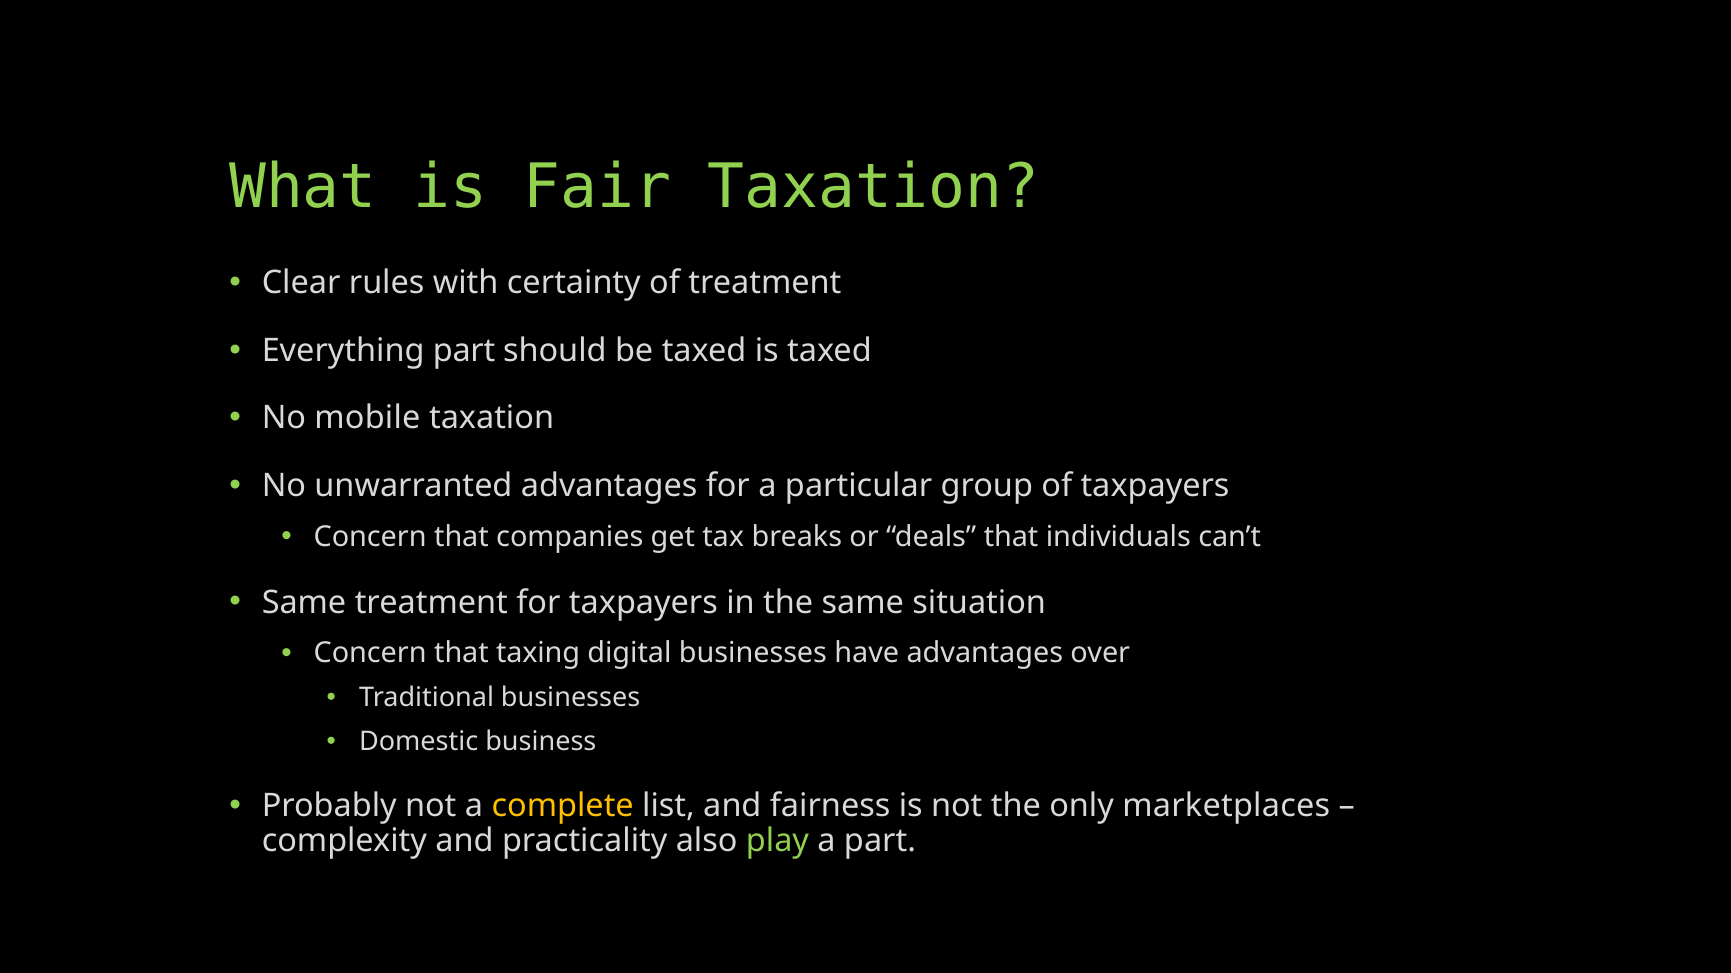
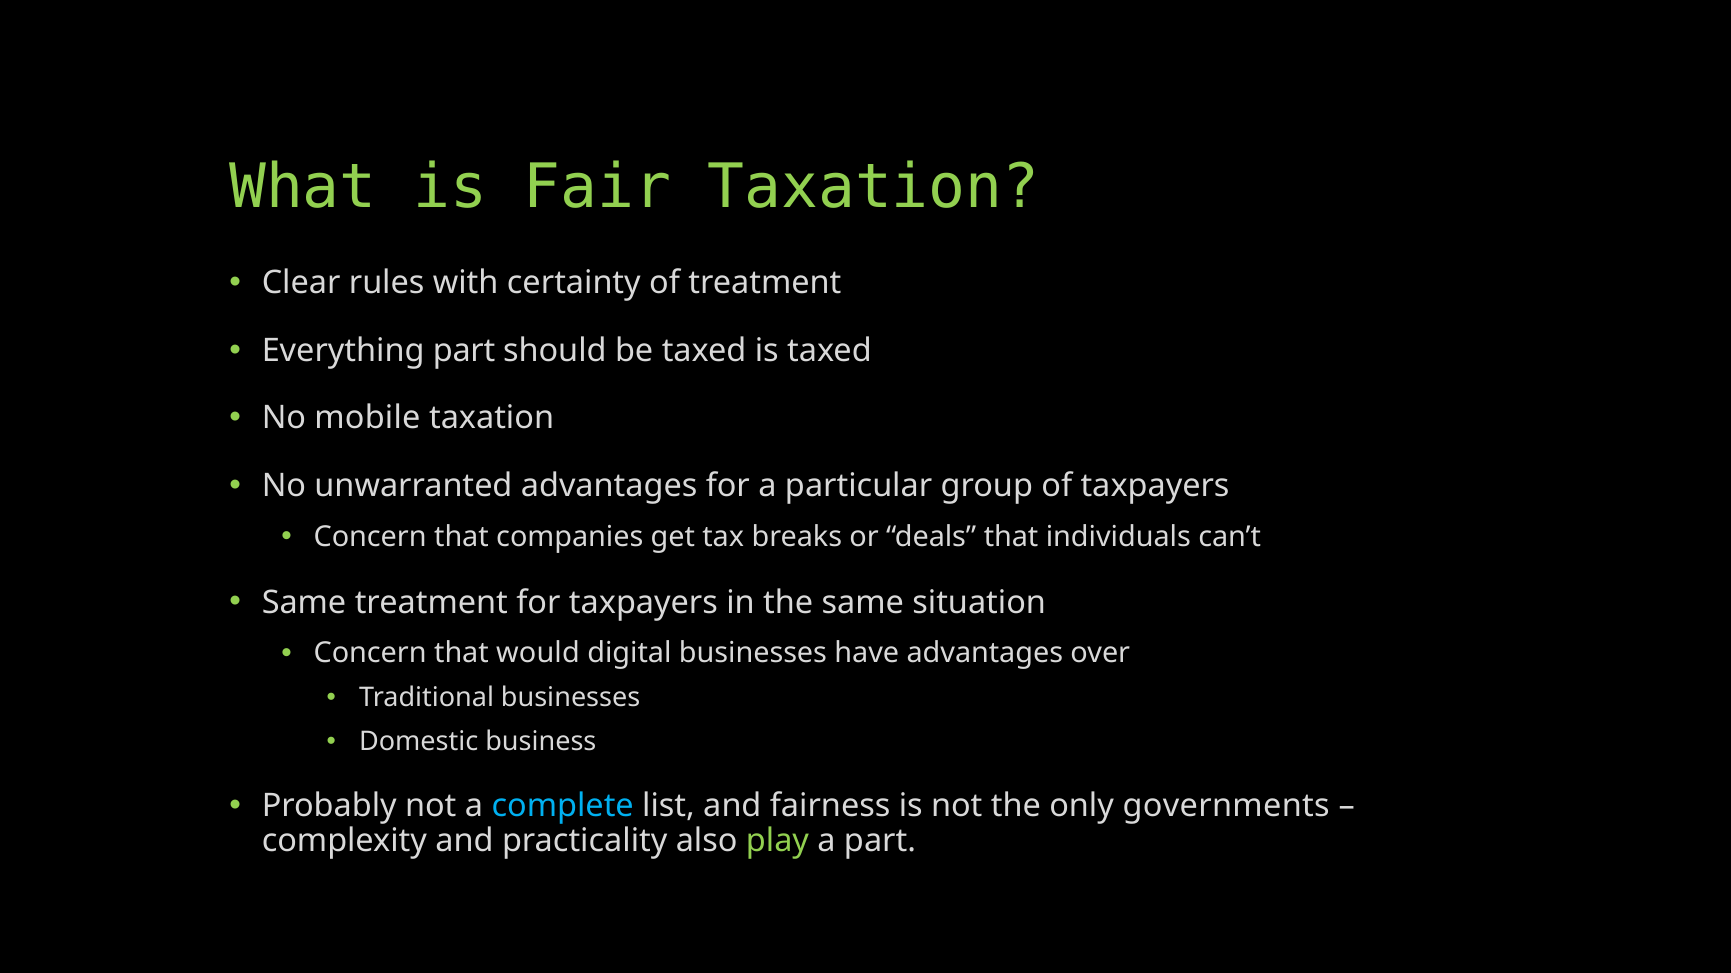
taxing: taxing -> would (538, 654)
complete colour: yellow -> light blue (563, 807)
marketplaces: marketplaces -> governments (1226, 807)
